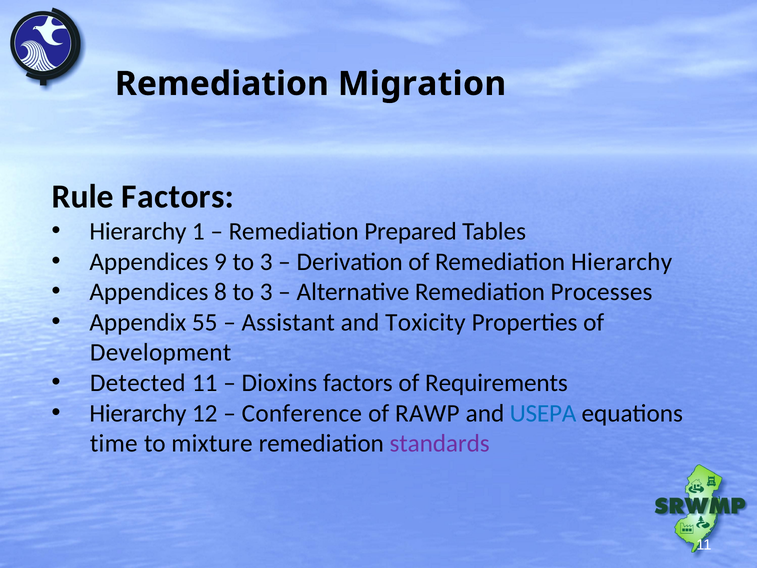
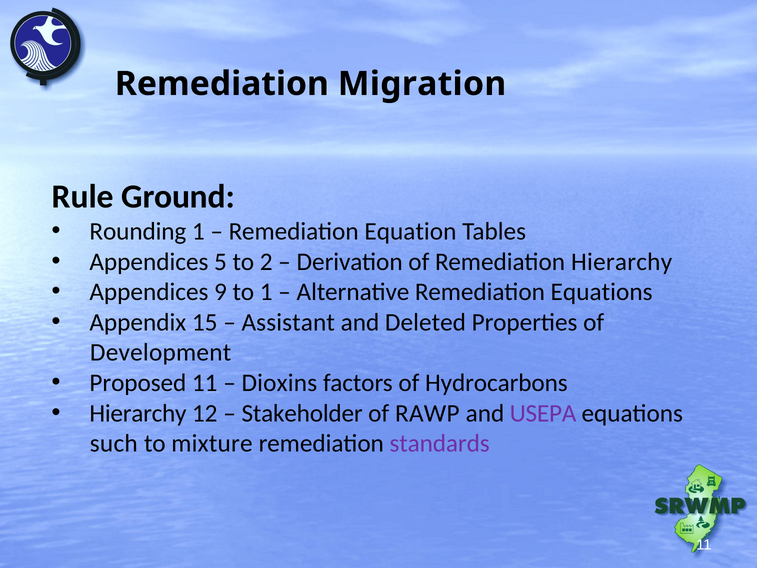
Rule Factors: Factors -> Ground (178, 197)
Hierarchy: Hierarchy -> Rounding (138, 231)
Prepared: Prepared -> Equation (410, 231)
9: 9 -> 5 (220, 262)
3: 3 -> 2 (266, 262)
8: 8 -> 9 (220, 292)
3: 3 -> 1 (266, 292)
Remediation Processes: Processes -> Equations (602, 292)
55: 55 -> 15 (205, 322)
Toxicity: Toxicity -> Deleted (425, 322)
Detected: Detected -> Proposed (138, 383)
Requirements: Requirements -> Hydrocarbons (496, 383)
Conference: Conference -> Stakeholder (302, 413)
USEPA colour: blue -> purple (543, 413)
time: time -> such (114, 443)
